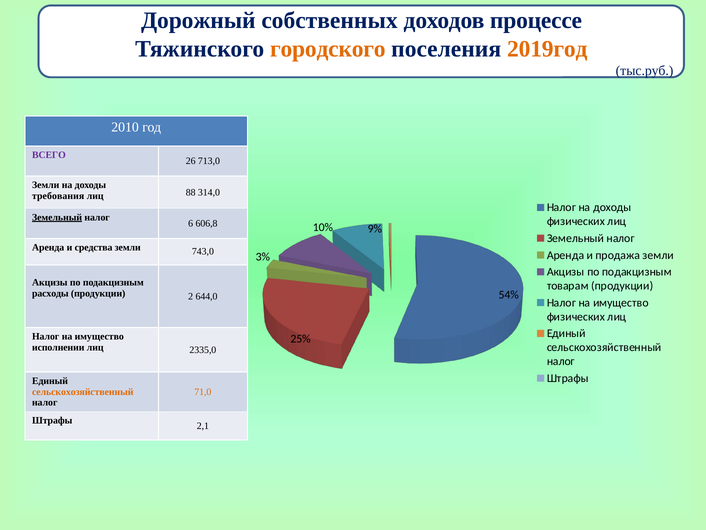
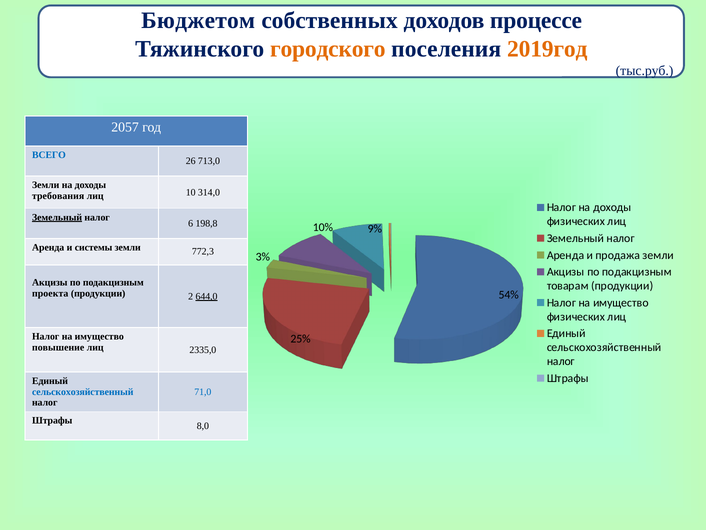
Дорожный: Дорожный -> Бюджетом (198, 21)
2010: 2010 -> 2057 (125, 127)
ВСЕГО colour: purple -> blue (49, 155)
88: 88 -> 10 (191, 192)
606,8: 606,8 -> 198,8 (207, 223)
средства: средства -> системы (94, 247)
743,0: 743,0 -> 772,3 (203, 251)
расходы: расходы -> проекта (50, 293)
644,0 underline: none -> present (207, 296)
исполнении: исполнении -> повышение (58, 347)
сельскохозяйственный colour: orange -> blue (83, 392)
71,0 colour: orange -> blue (203, 392)
2,1: 2,1 -> 8,0 (203, 426)
